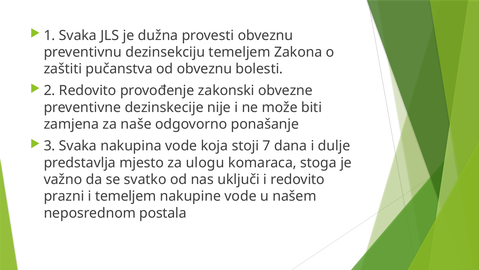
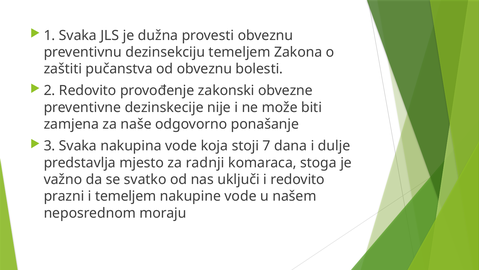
ulogu: ulogu -> radnji (205, 162)
postala: postala -> moraju (163, 213)
